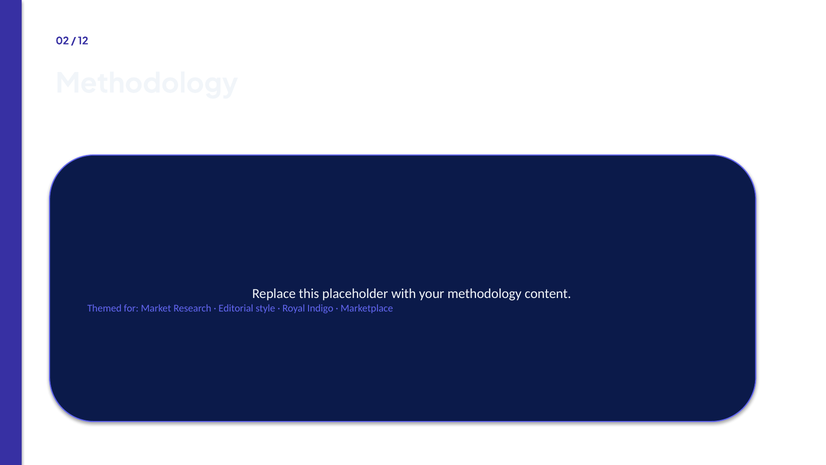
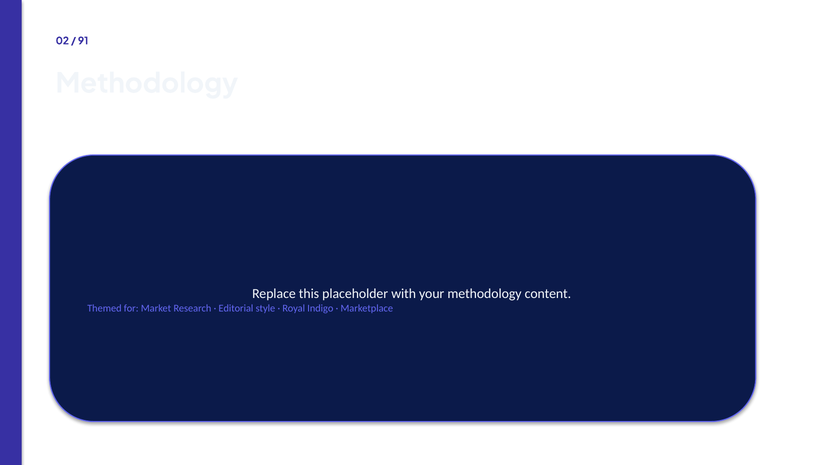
12: 12 -> 91 (83, 41)
